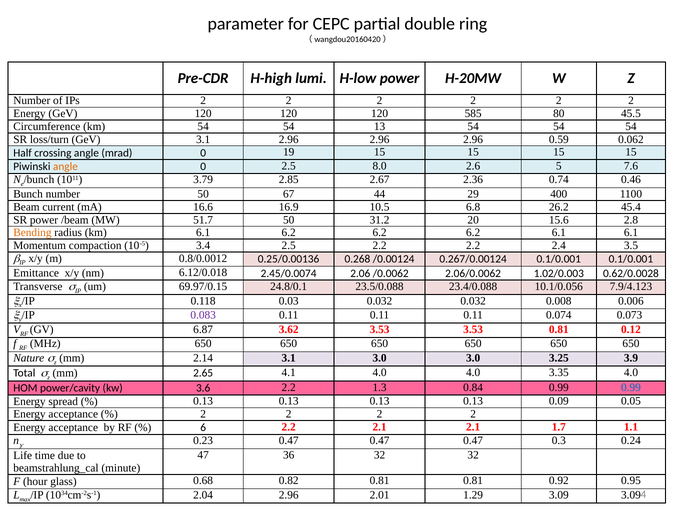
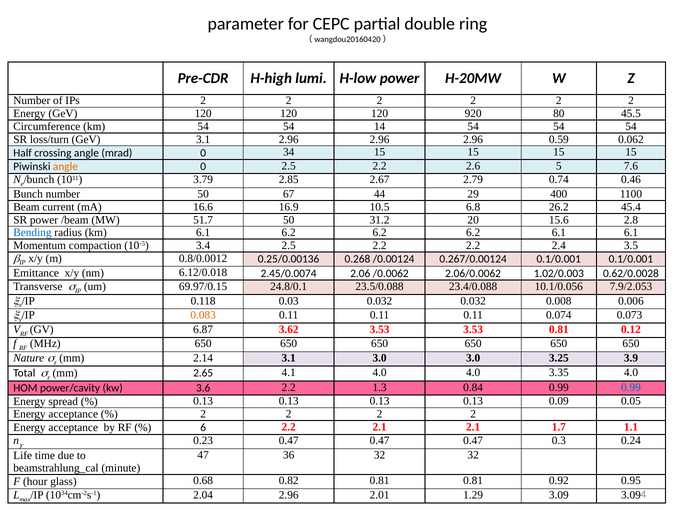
585: 585 -> 920 (473, 114)
13: 13 -> 14 (380, 126)
19: 19 -> 34 (289, 152)
0 2.5 8.0: 8.0 -> 2.2 (380, 166)
2.36: 2.36 -> 2.79 (473, 180)
Bending colour: orange -> blue (32, 233)
7.9/4.123: 7.9/4.123 -> 7.9/2.053 (631, 287)
0.083 colour: purple -> orange (203, 315)
